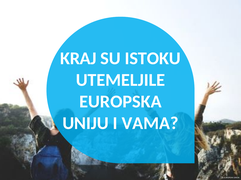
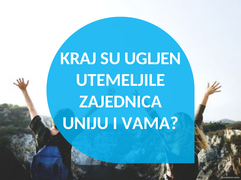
ISTOKU: ISTOKU -> UGLJEN (153, 59)
EUROPSKA: EUROPSKA -> ZAJEDNICA (121, 102)
